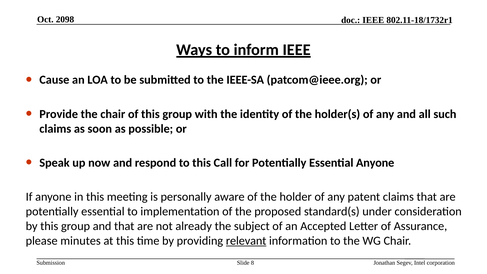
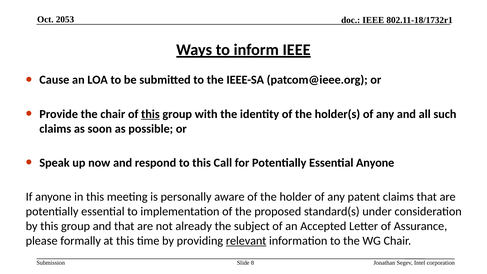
2098: 2098 -> 2053 (65, 19)
this underline: none -> present (150, 114)
minutes: minutes -> formally (81, 241)
